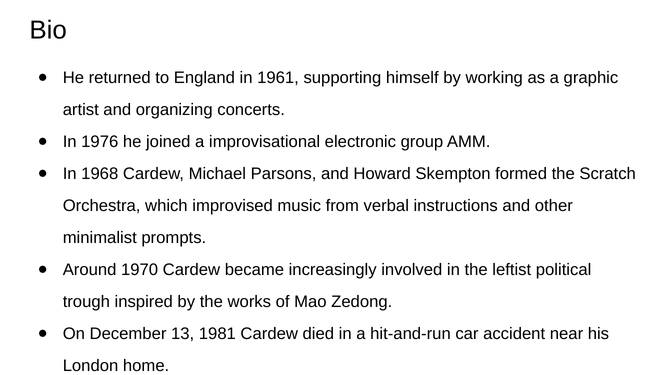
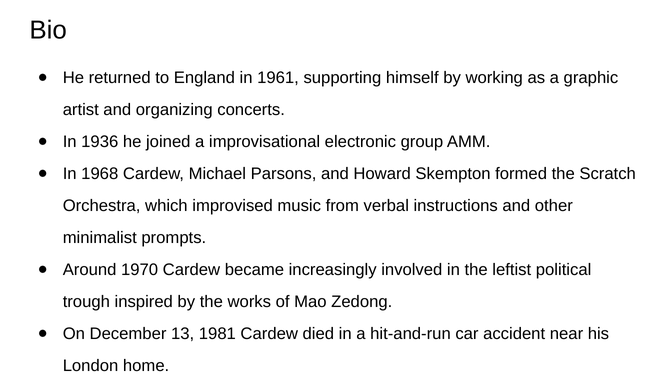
1976: 1976 -> 1936 (100, 142)
